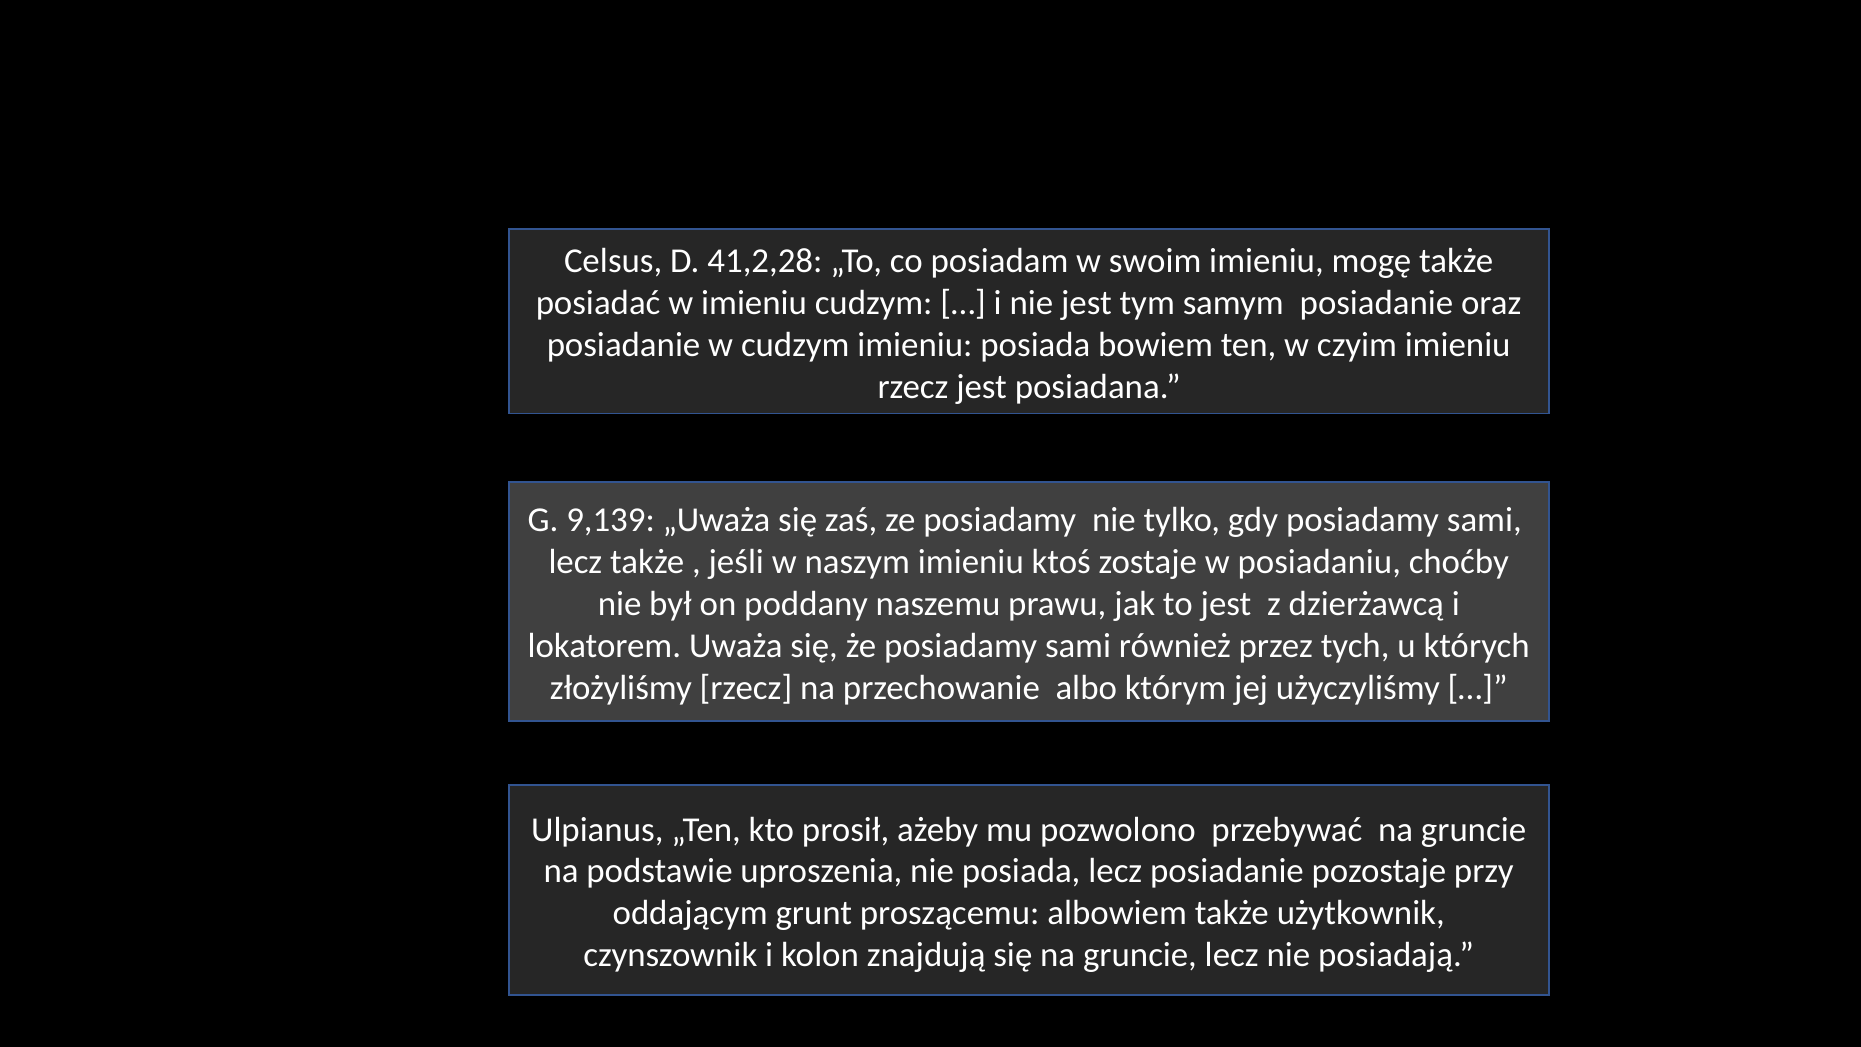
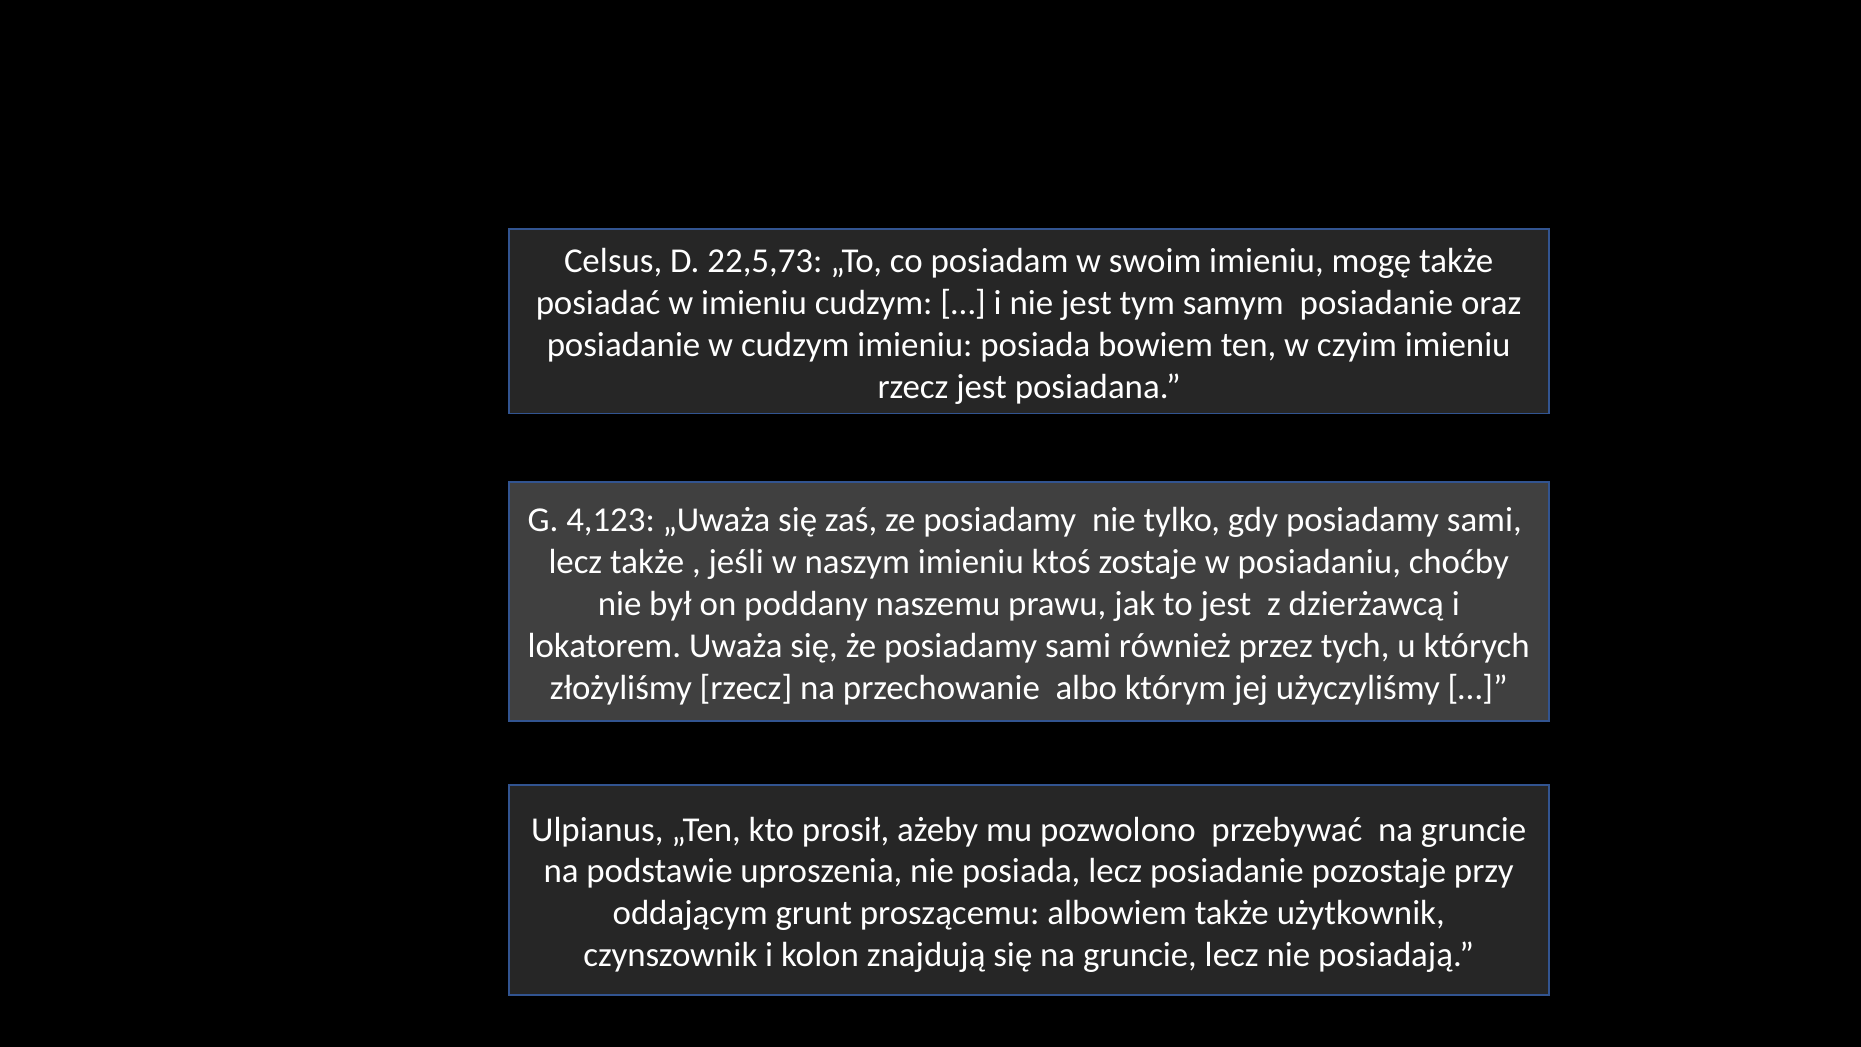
41,2,28: 41,2,28 -> 22,5,73 (765, 261)
9,139: 9,139 -> 4,123 (611, 520)
